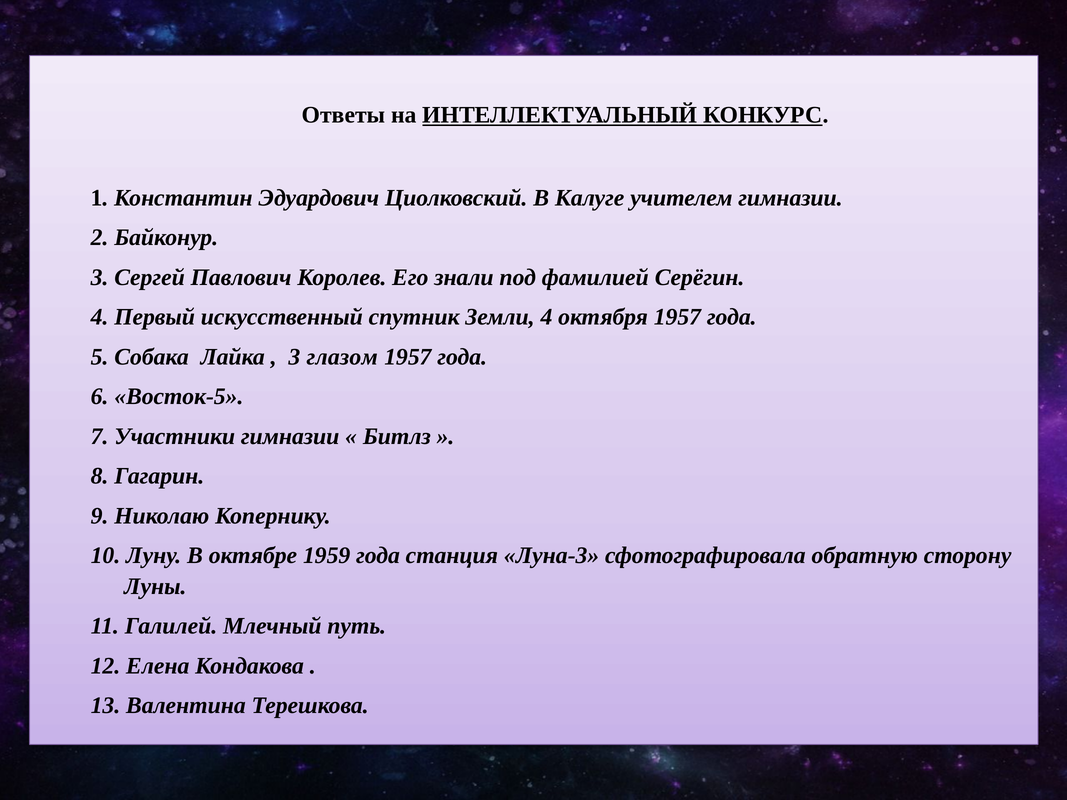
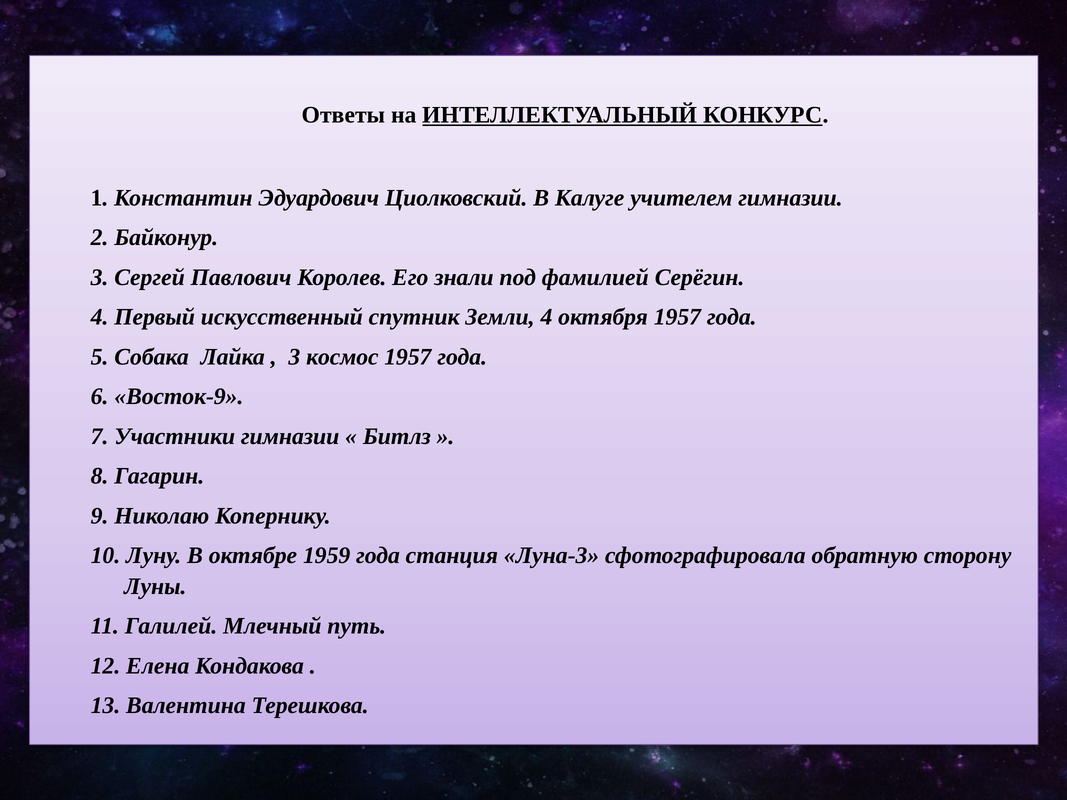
глазом: глазом -> космос (342, 357)
Восток-5: Восток-5 -> Восток-9 (179, 397)
